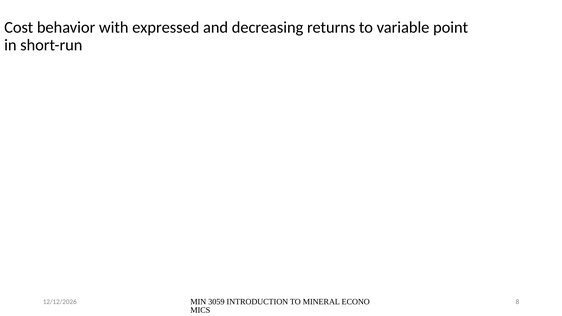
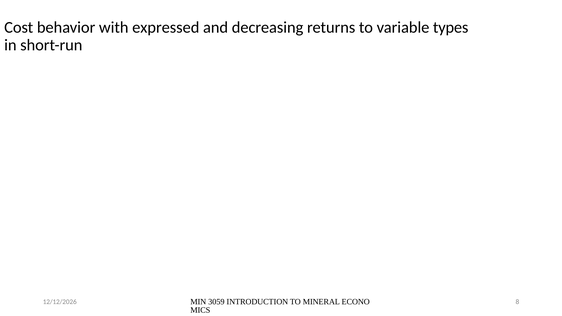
point: point -> types (451, 27)
